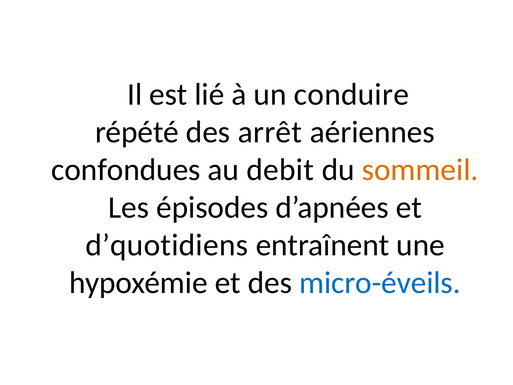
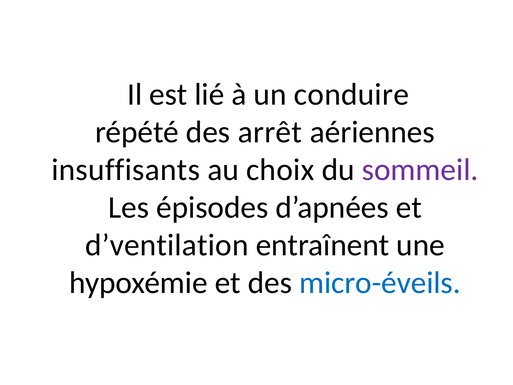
confondues: confondues -> insuffisants (126, 170)
debit: debit -> choix (280, 170)
sommeil colour: orange -> purple (420, 170)
d’quotidiens: d’quotidiens -> d’ventilation (167, 245)
